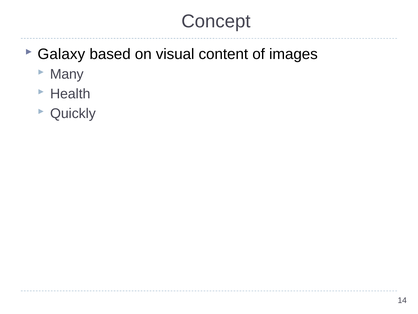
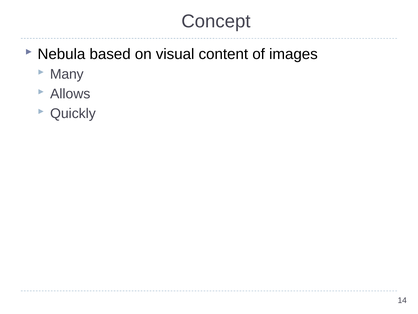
Galaxy: Galaxy -> Nebula (61, 54)
Health: Health -> Allows (70, 94)
